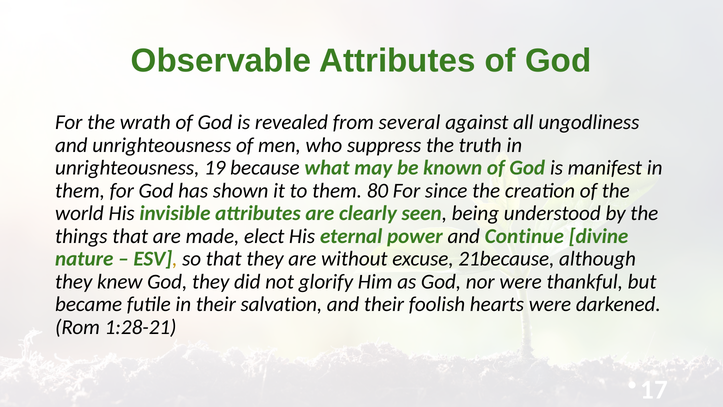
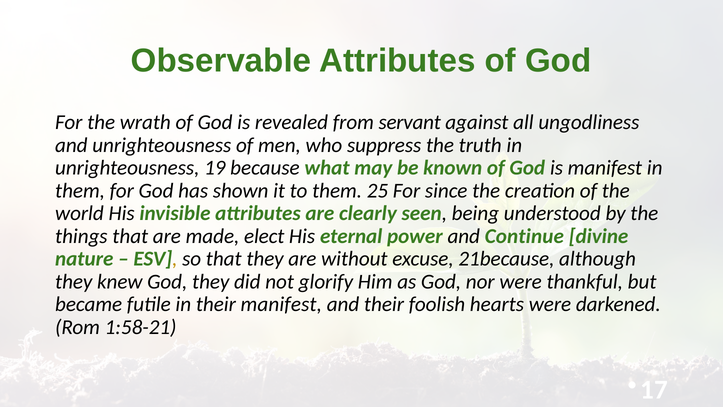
several: several -> servant (410, 122)
80: 80 -> 25 (377, 190)
their salvation: salvation -> manifest (281, 304)
1:28-21: 1:28-21 -> 1:58-21 (141, 327)
